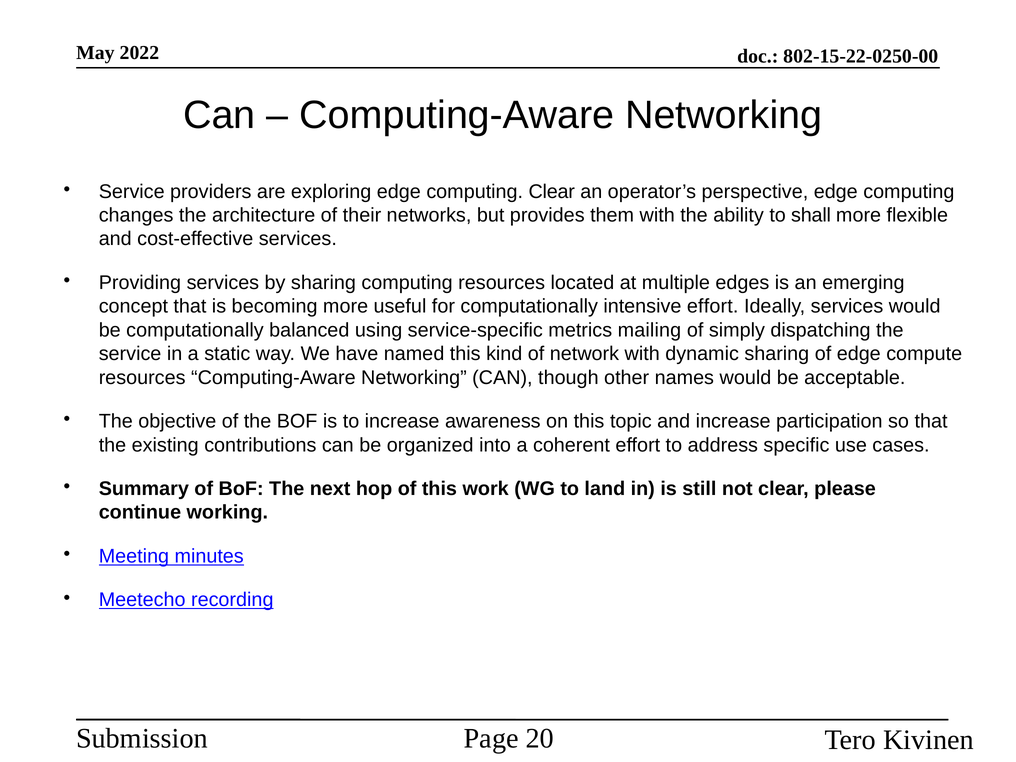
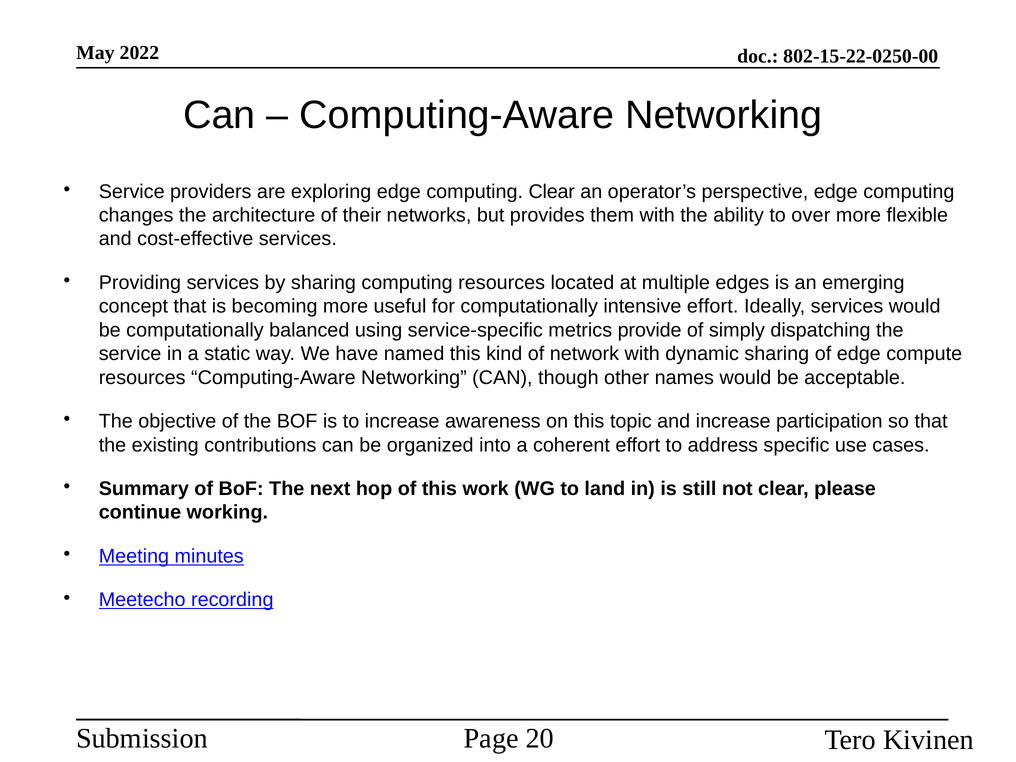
shall: shall -> over (811, 215)
mailing: mailing -> provide (650, 330)
